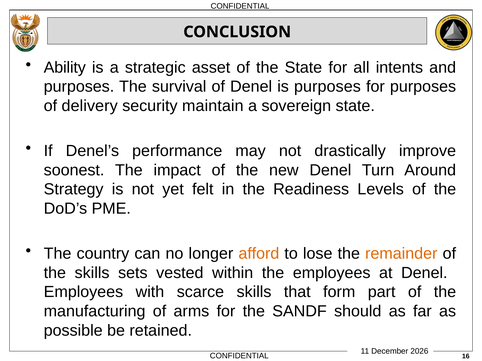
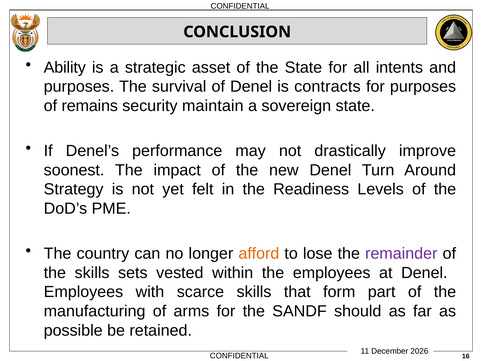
is purposes: purposes -> contracts (327, 87)
delivery: delivery -> remains (90, 106)
remainder colour: orange -> purple (401, 254)
